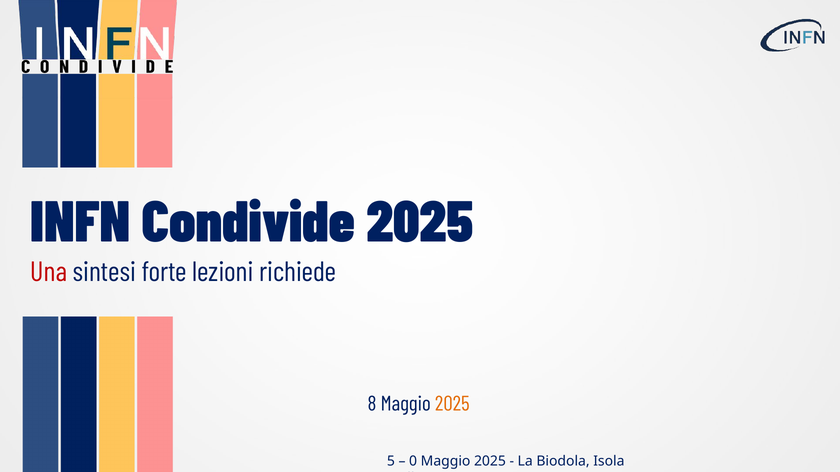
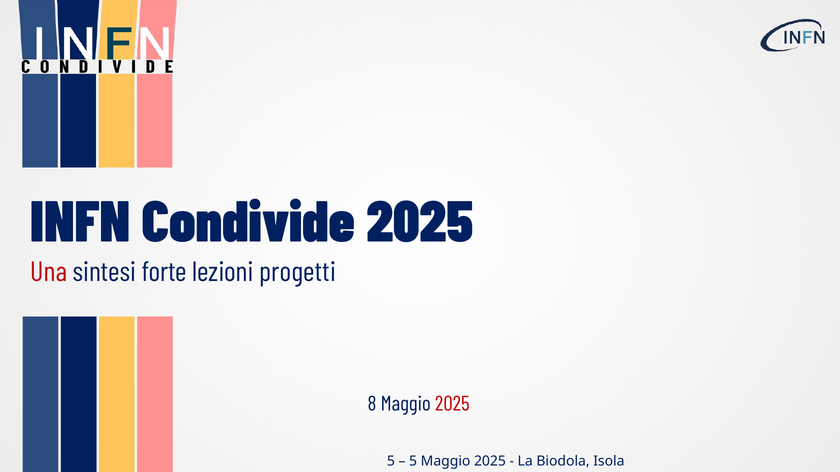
richiede: richiede -> progetti (298, 272)
2025 colour: orange -> red (452, 404)
0: 0 -> 5 (413, 462)
